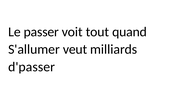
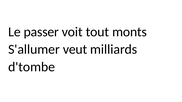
quand: quand -> monts (129, 32)
d'passer: d'passer -> d'tombe (32, 67)
